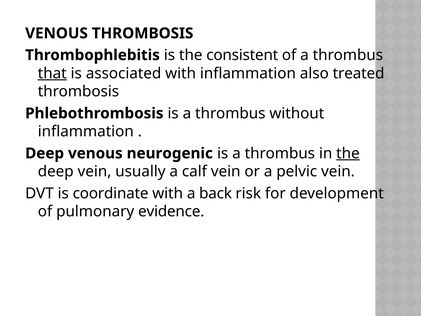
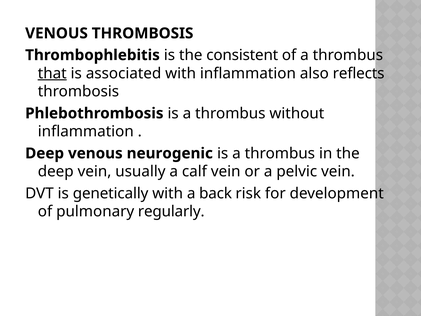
treated: treated -> reflects (359, 73)
the underline: present -> none (348, 153)
coordinate: coordinate -> genetically (111, 193)
evidence: evidence -> regularly (171, 211)
